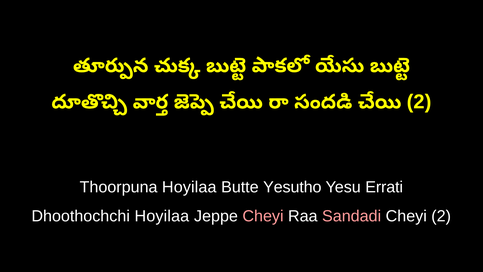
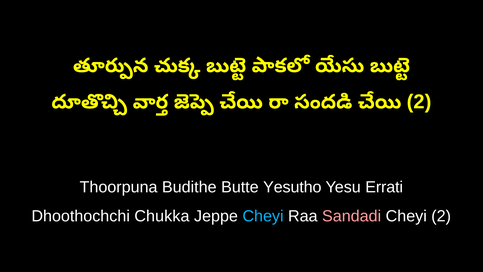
Thoorpuna Hoyilaa: Hoyilaa -> Budithe (189, 187)
Dhoothochchi Hoyilaa: Hoyilaa -> Chukka (162, 216)
Cheyi colour: pink -> light blue (263, 216)
